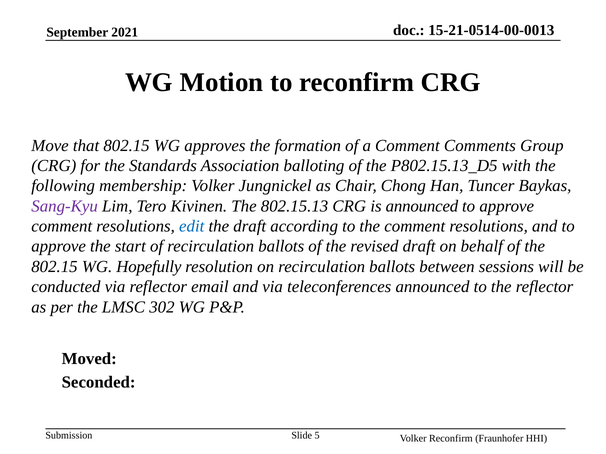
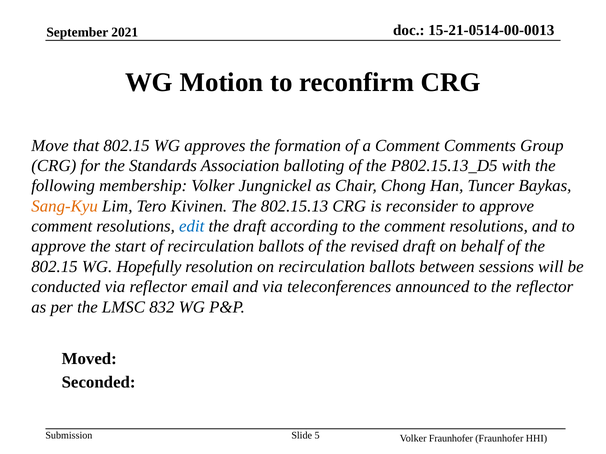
Sang-Kyu colour: purple -> orange (65, 206)
is announced: announced -> reconsider (422, 206)
302: 302 -> 832 (162, 307)
Volker Reconfirm: Reconfirm -> Fraunhofer (451, 439)
